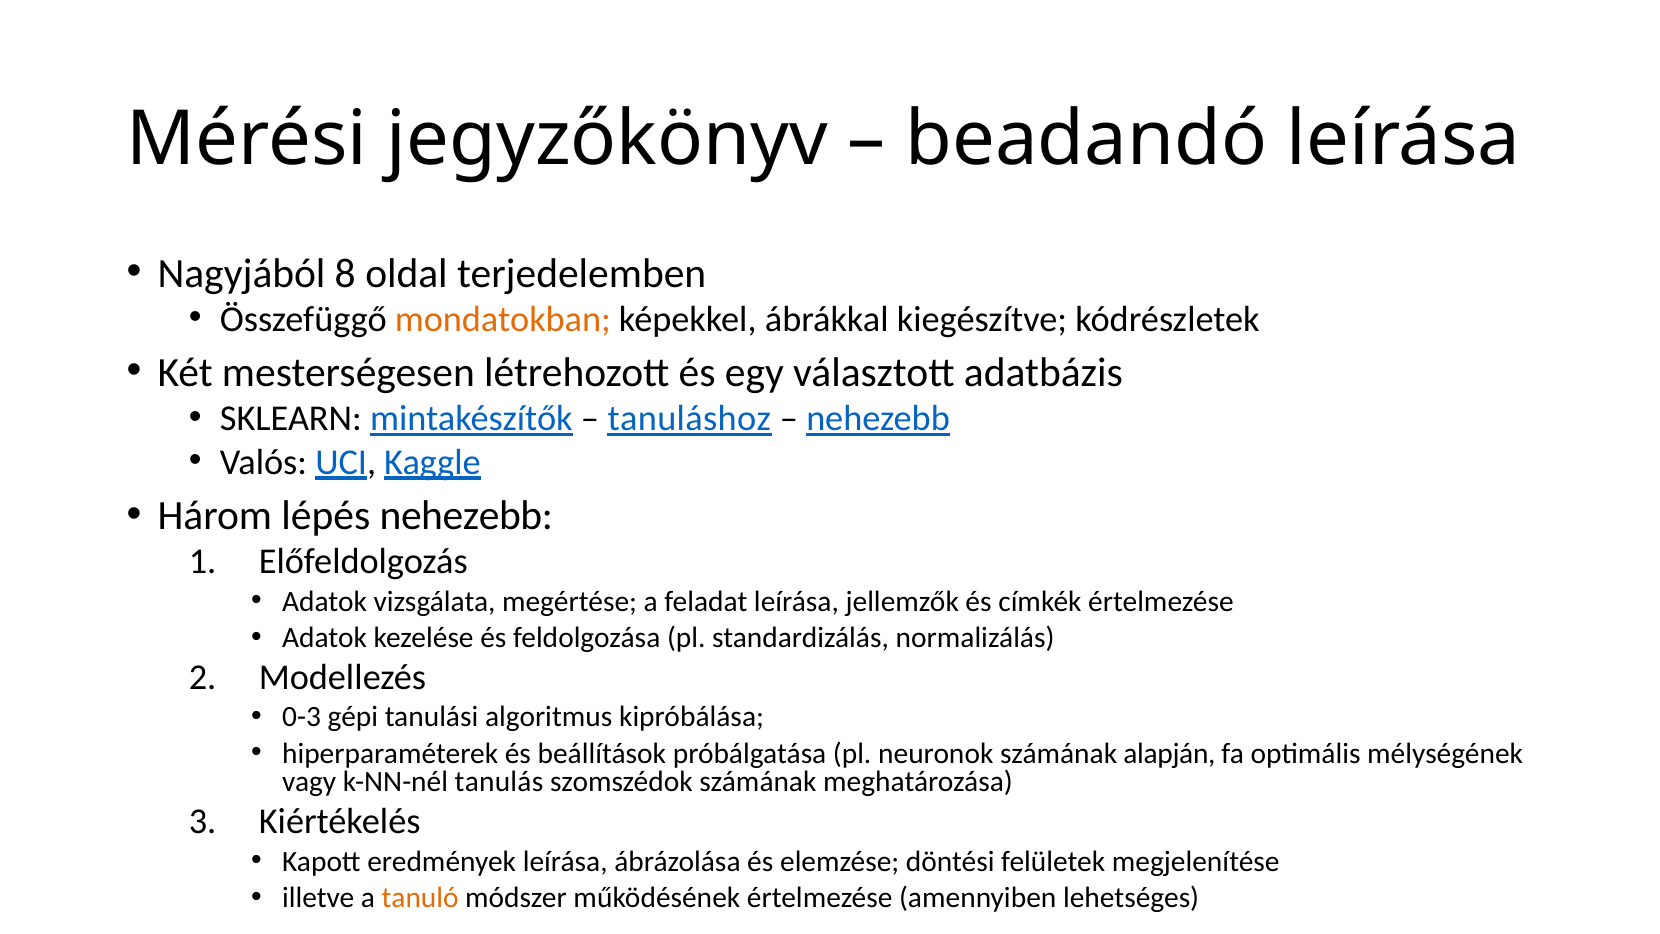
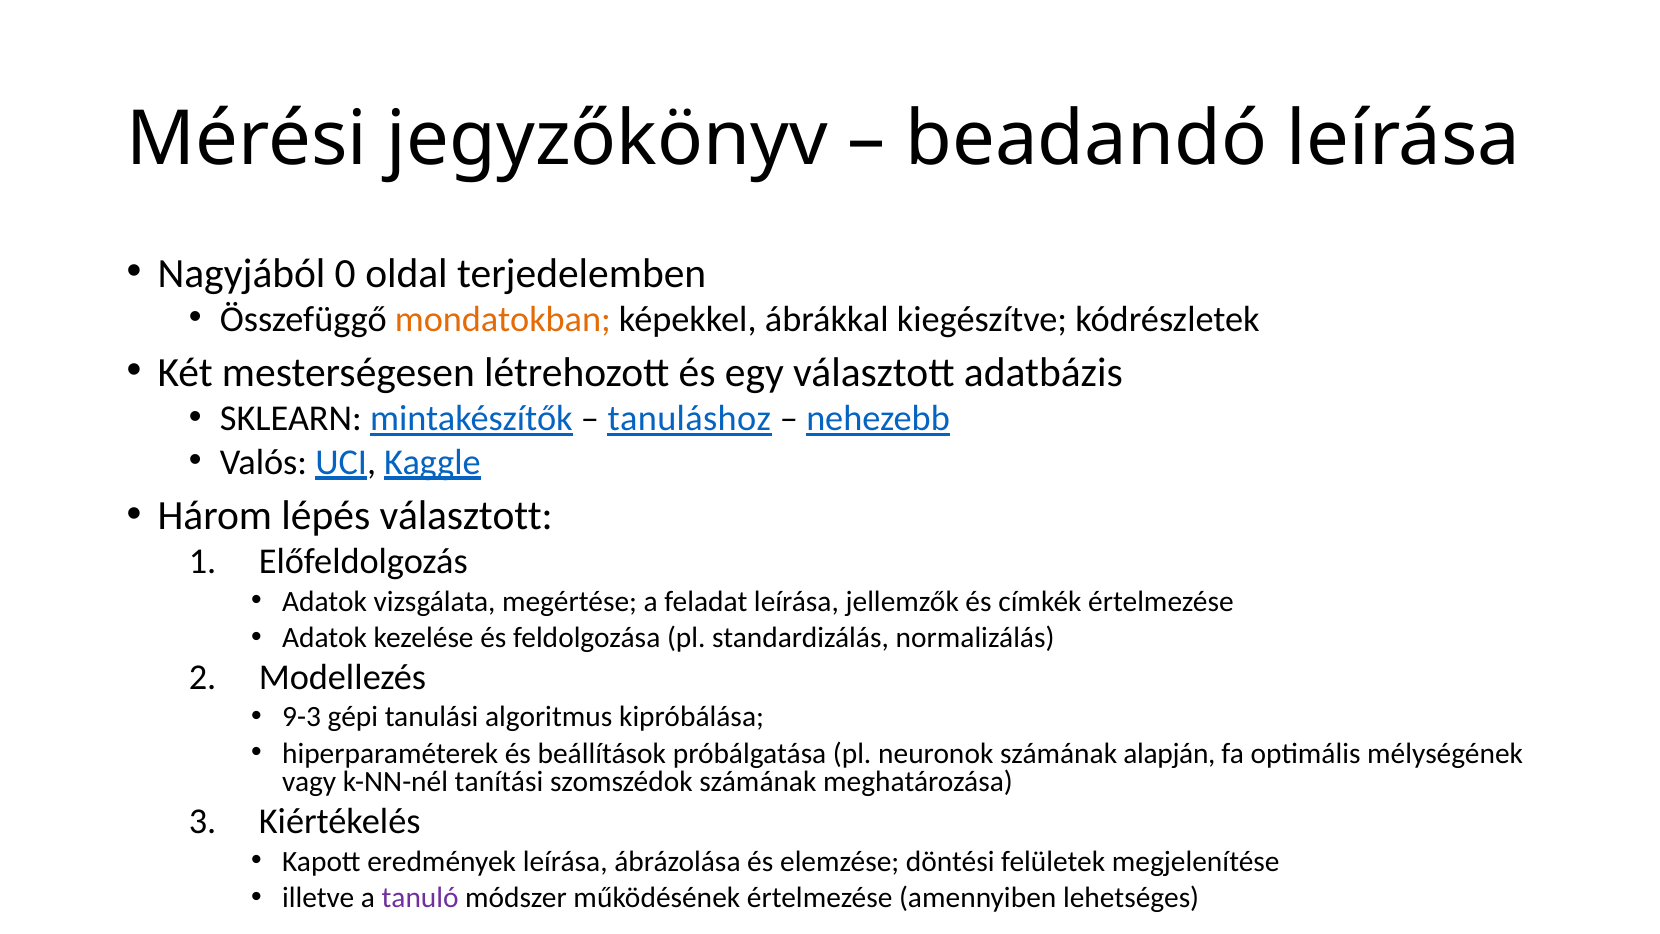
8: 8 -> 0 (345, 273)
lépés nehezebb: nehezebb -> választott (466, 516)
0-3: 0-3 -> 9-3 (302, 717)
tanulás: tanulás -> tanítási (499, 782)
tanuló colour: orange -> purple (420, 898)
